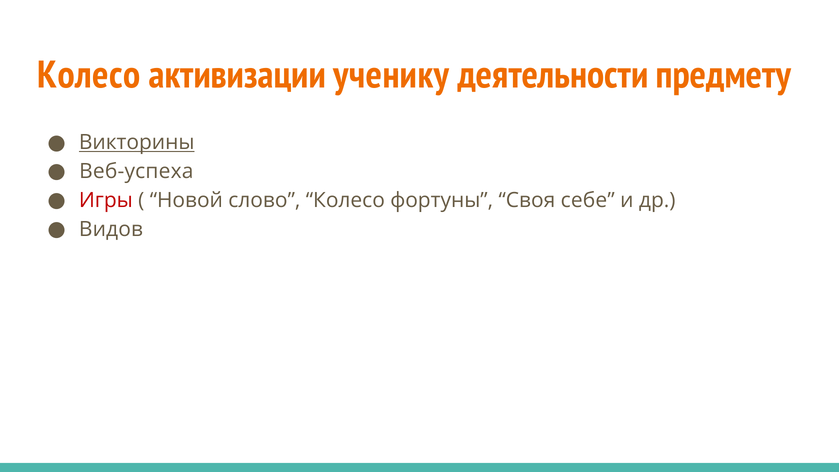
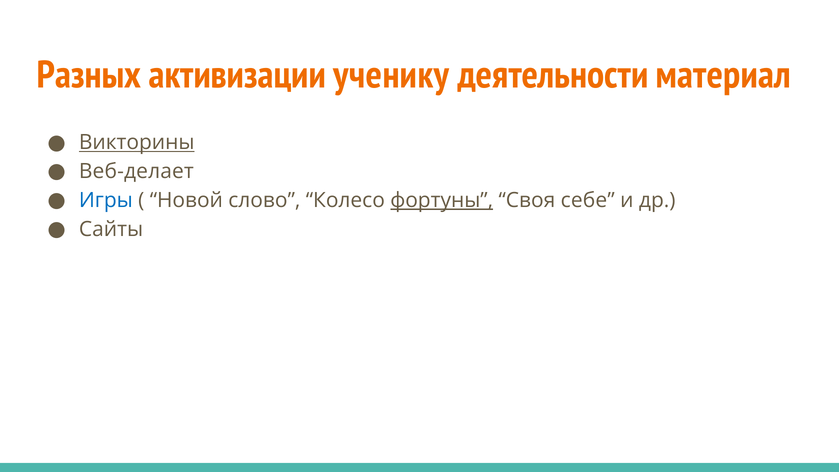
Колесо: Колесо -> Разных (89, 75)
предмету: предмету -> материал (723, 75)
Веб-успеха: Веб-успеха -> Веб-делает (136, 171)
Игры colour: red -> blue (106, 200)
фортуны underline: none -> present (442, 200)
Видов: Видов -> Сайты (111, 229)
